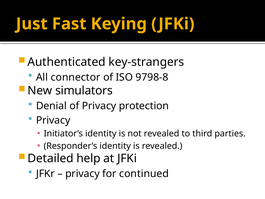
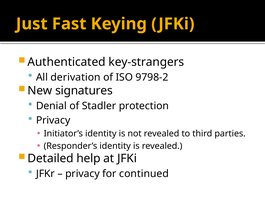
connector: connector -> derivation (76, 77)
9798-8: 9798-8 -> 9798-2 (152, 77)
simulators: simulators -> signatures (84, 91)
of Privacy: Privacy -> Stadler (99, 106)
